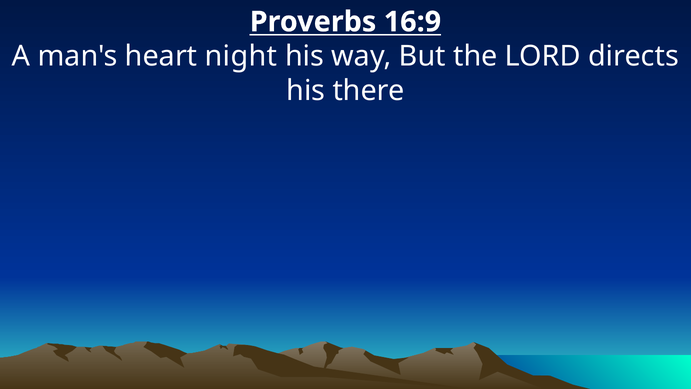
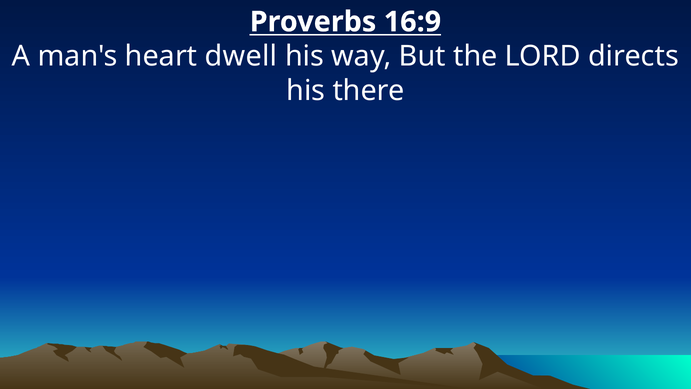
night: night -> dwell (241, 56)
